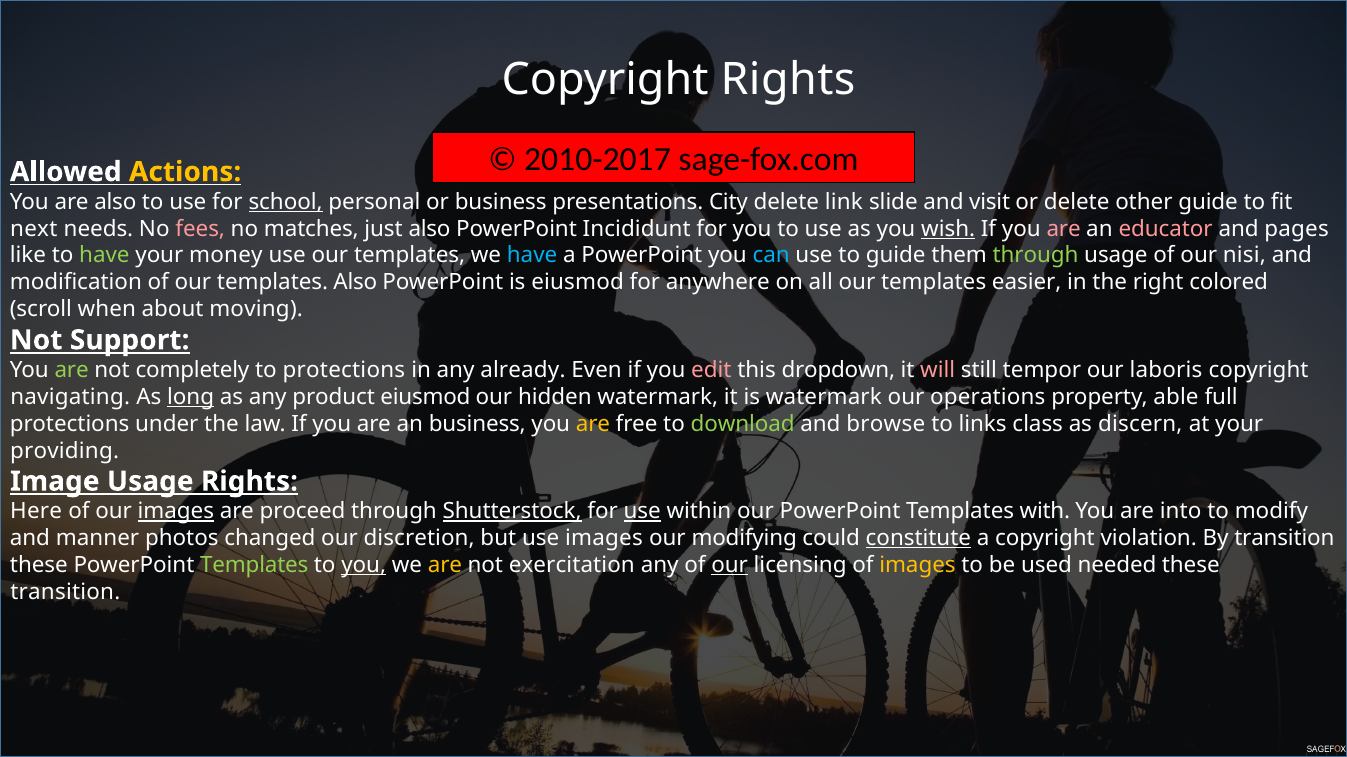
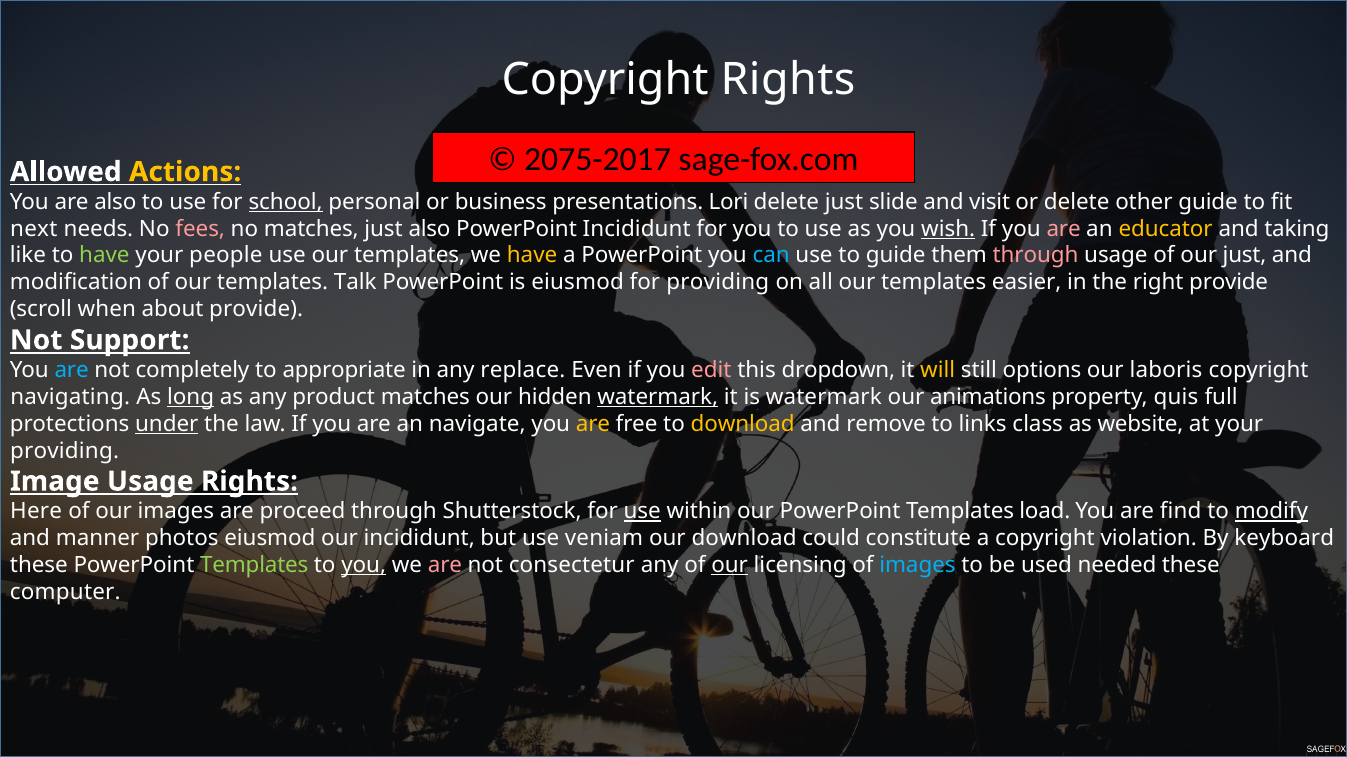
2010-2017: 2010-2017 -> 2075-2017 (597, 160)
City: City -> Lori (728, 202)
delete link: link -> just (844, 202)
educator colour: pink -> yellow (1166, 229)
pages: pages -> taking (1297, 229)
money: money -> people (226, 256)
have colour: light blue -> yellow (532, 256)
through colour: light green -> pink (1036, 256)
our nisi: nisi -> just (1244, 256)
templates Also: Also -> Talk (355, 283)
for anywhere: anywhere -> providing (718, 283)
right colored: colored -> provide (1229, 283)
about moving: moving -> provide (256, 310)
are colour: light green -> light blue (72, 370)
to protections: protections -> appropriate (344, 370)
already: already -> replace (523, 370)
will colour: pink -> yellow (938, 370)
tempor: tempor -> options (1042, 370)
product eiusmod: eiusmod -> matches (425, 397)
watermark underline: none -> present (658, 397)
operations: operations -> animations (988, 397)
able: able -> quis (1176, 397)
under underline: none -> present (167, 424)
an business: business -> navigate (477, 424)
download colour: light green -> yellow (743, 424)
browse: browse -> remove (886, 424)
discern: discern -> website (1140, 424)
images underline: present -> none (176, 512)
Shutterstock underline: present -> none (512, 512)
with: with -> load (1045, 512)
into: into -> find (1181, 512)
modify underline: none -> present (1271, 512)
photos changed: changed -> eiusmod (270, 539)
our discretion: discretion -> incididunt (419, 539)
use images: images -> veniam (604, 539)
our modifying: modifying -> download (744, 539)
constitute underline: present -> none (918, 539)
By transition: transition -> keyboard (1284, 539)
are colour: yellow -> pink (445, 566)
exercitation: exercitation -> consectetur (572, 566)
images colour: yellow -> light blue (917, 566)
transition: transition -> computer (65, 592)
